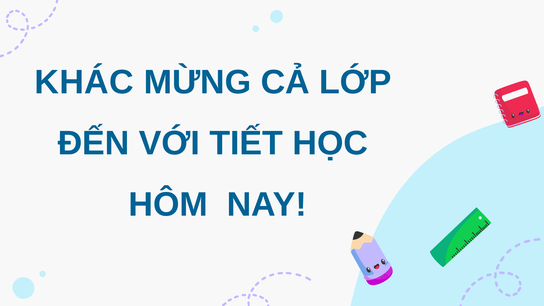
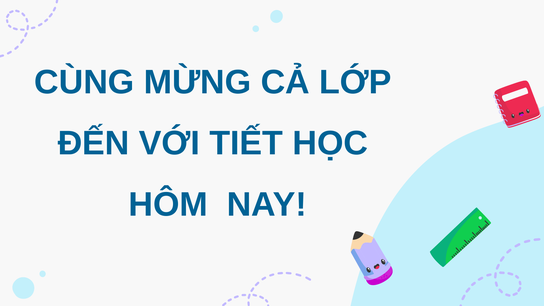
KHÁC: KHÁC -> CÙNG (84, 82)
